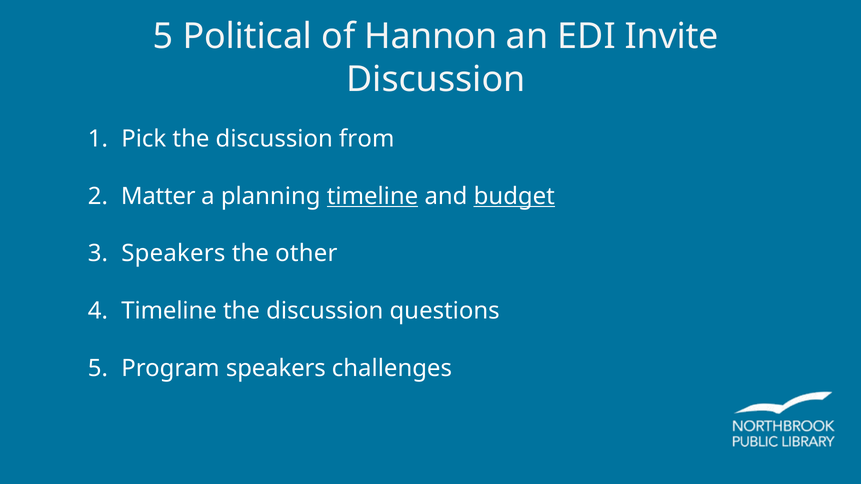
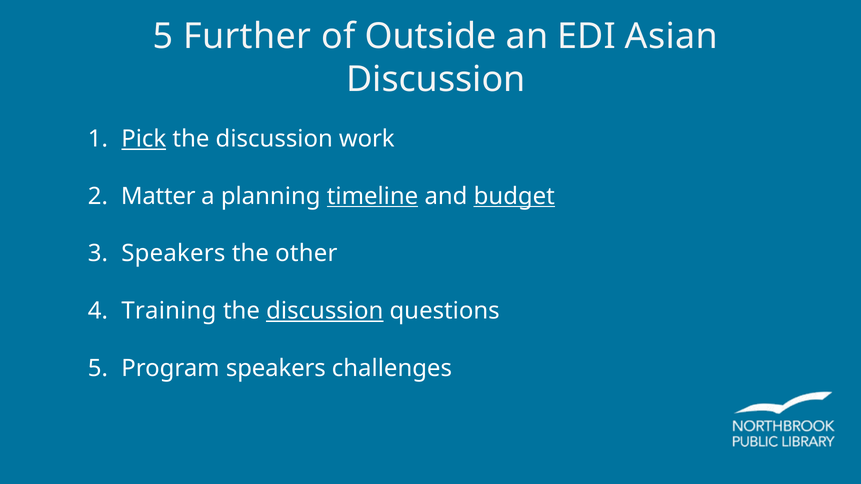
Political: Political -> Further (247, 36)
Hannon: Hannon -> Outside (431, 36)
Invite: Invite -> Asian (672, 36)
Pick underline: none -> present (144, 139)
from: from -> work (367, 139)
Timeline: Timeline -> Training (169, 311)
discussion underline: none -> present (325, 311)
